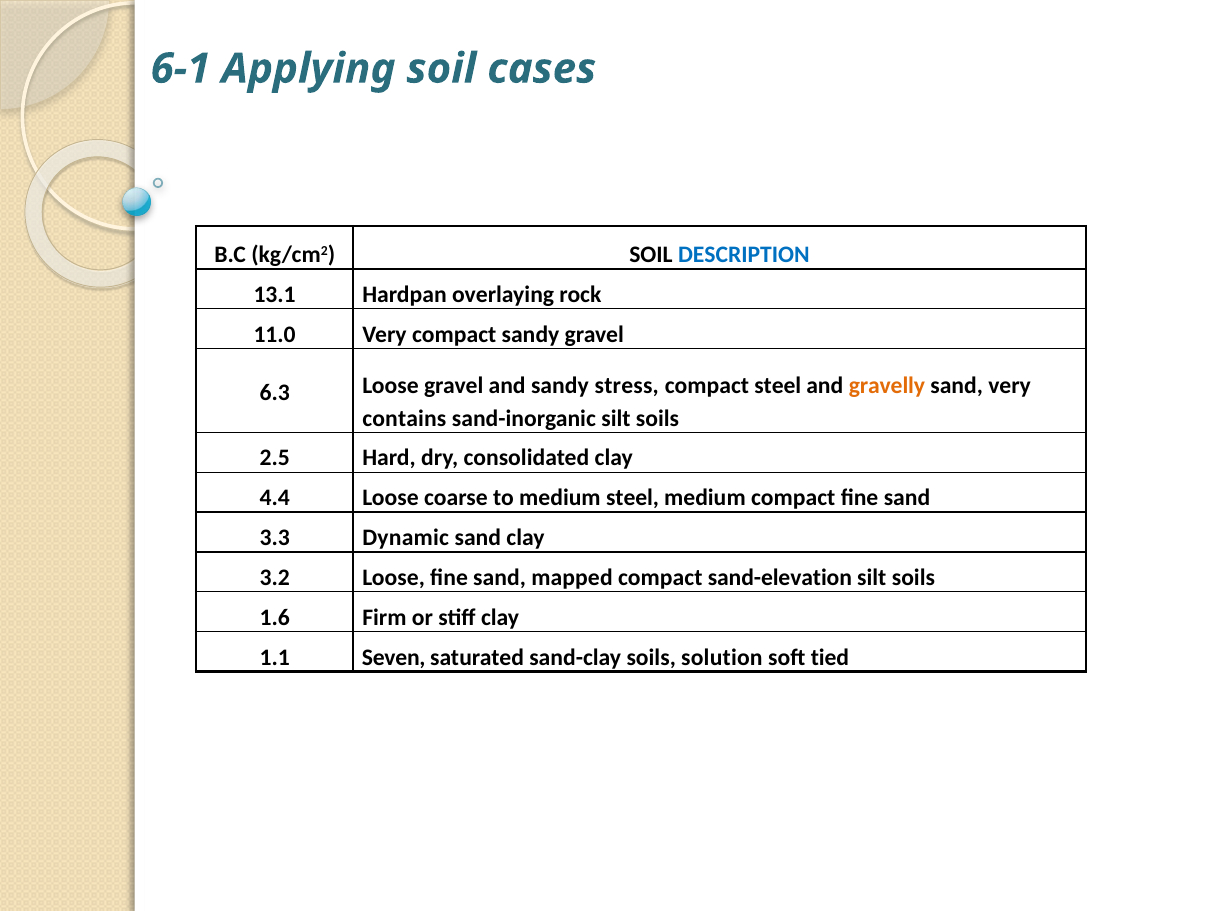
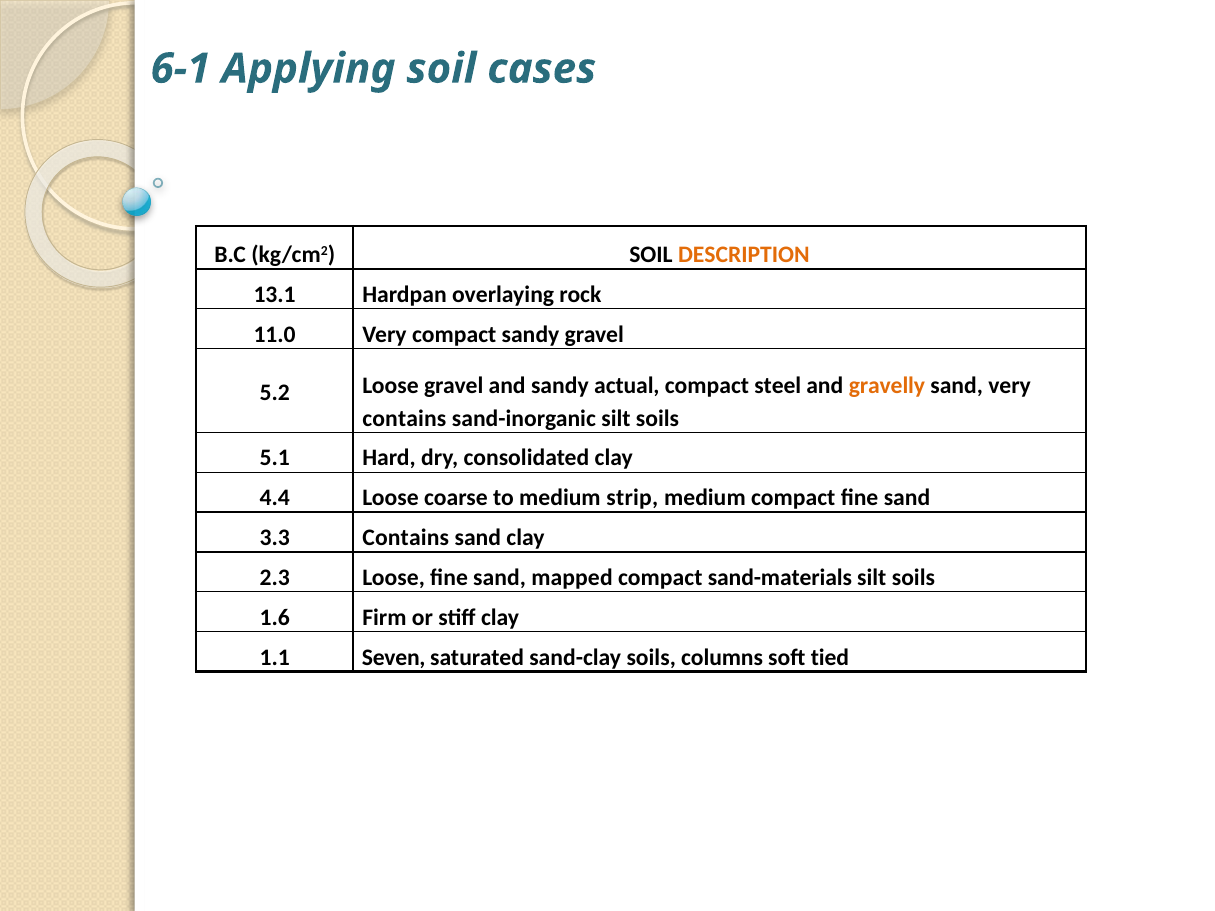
DESCRIPTION colour: blue -> orange (744, 255)
6.3: 6.3 -> 5.2 (275, 393)
stress: stress -> actual (627, 385)
2.5: 2.5 -> 5.1 (275, 458)
medium steel: steel -> strip (632, 498)
3.3 Dynamic: Dynamic -> Contains (406, 538)
3.2: 3.2 -> 2.3 (275, 578)
sand-elevation: sand-elevation -> sand-materials (780, 578)
solution: solution -> columns (722, 658)
